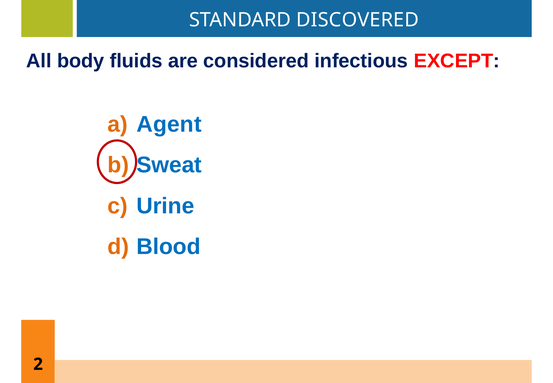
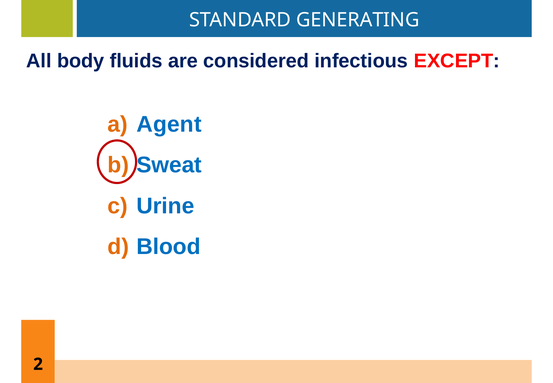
DISCOVERED: DISCOVERED -> GENERATING (358, 20)
